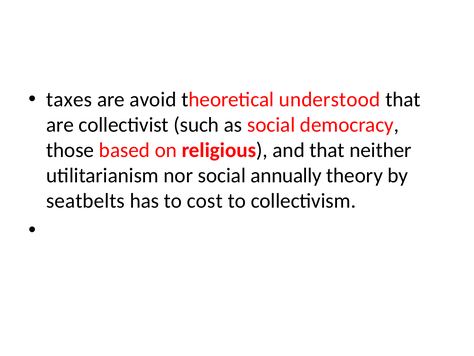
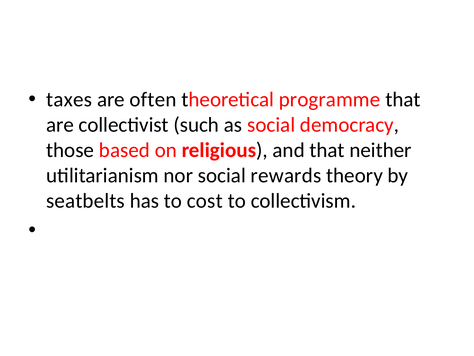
avoid: avoid -> often (153, 99)
understood: understood -> programme (330, 99)
annually: annually -> rewards (286, 175)
